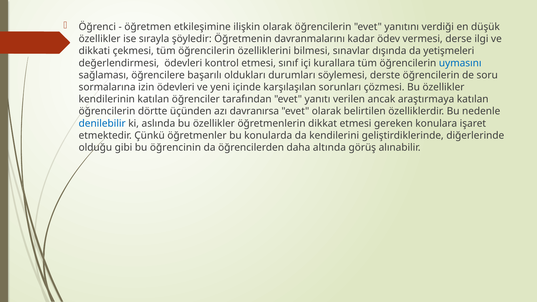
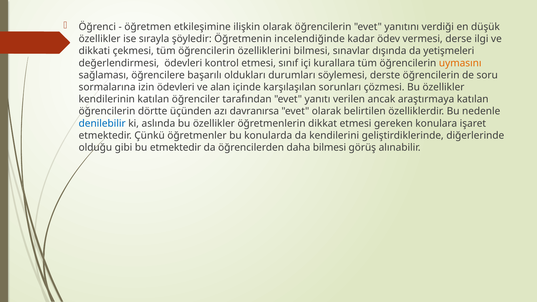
davranmalarını: davranmalarını -> incelendiğinde (310, 39)
uymasını colour: blue -> orange (460, 63)
yeni: yeni -> alan (220, 87)
bu öğrencinin: öğrencinin -> etmektedir (176, 148)
daha altında: altında -> bilmesi (330, 148)
